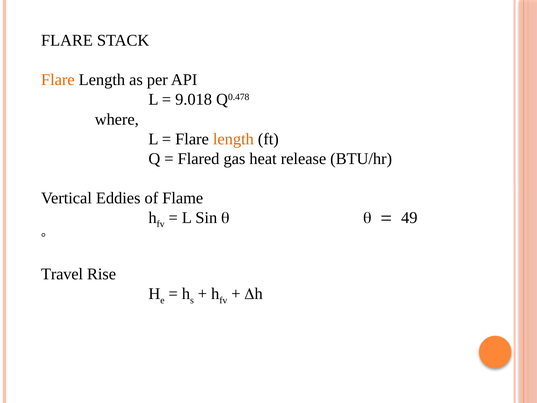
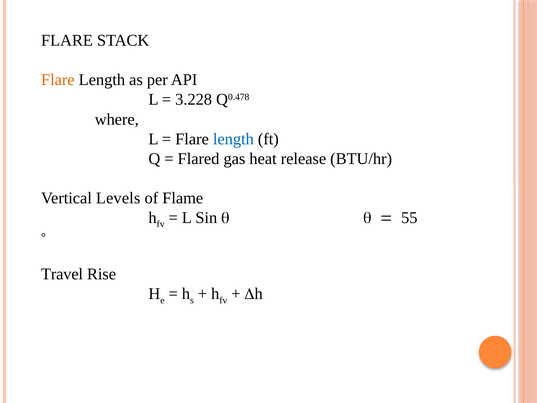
9.018: 9.018 -> 3.228 (194, 100)
length colour: orange -> blue (233, 139)
Eddies: Eddies -> Levels (118, 198)
49: 49 -> 55 (409, 218)
